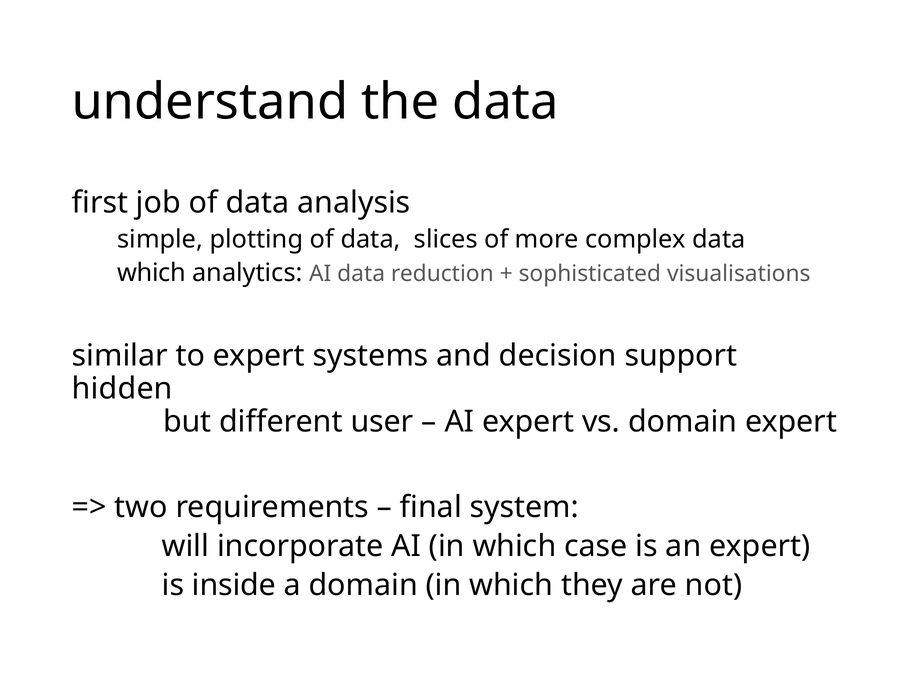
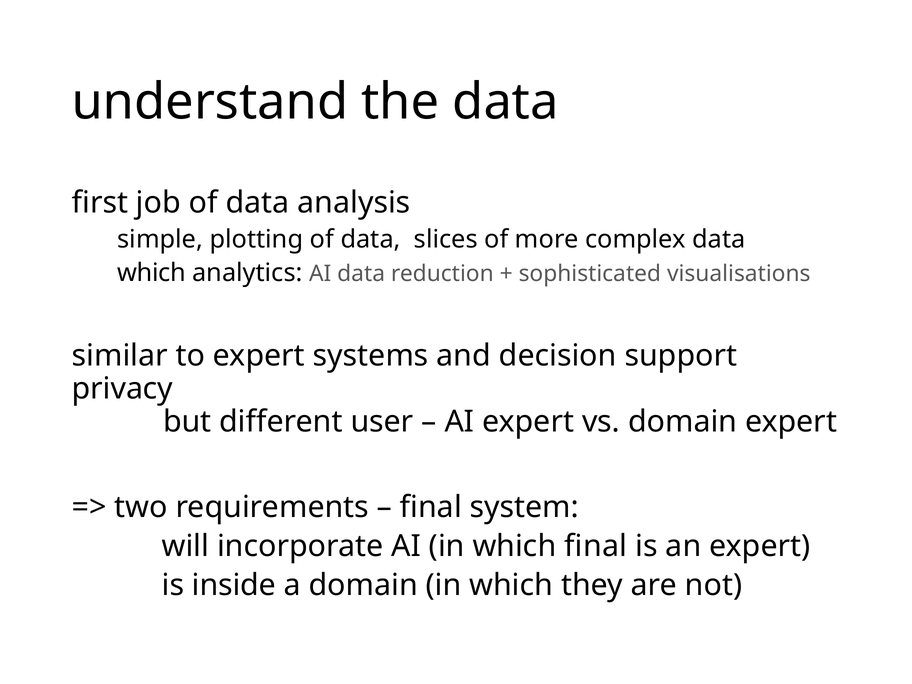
hidden: hidden -> privacy (122, 389)
which case: case -> final (596, 546)
